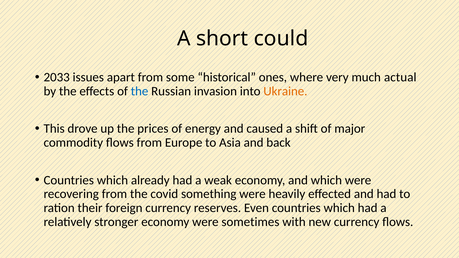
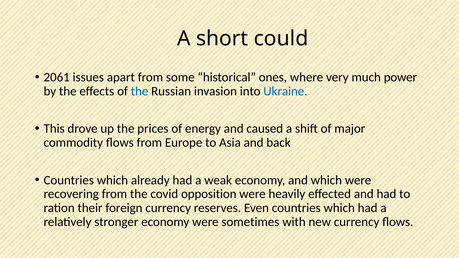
2033: 2033 -> 2061 (57, 77)
actual: actual -> power (400, 77)
Ukraine colour: orange -> blue (285, 91)
something: something -> opposition (209, 194)
